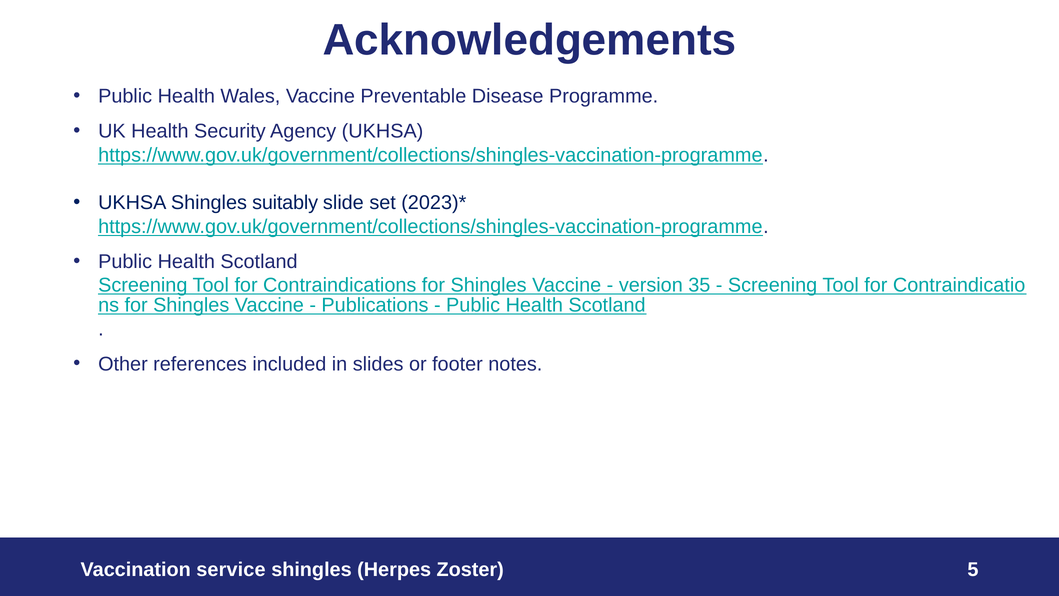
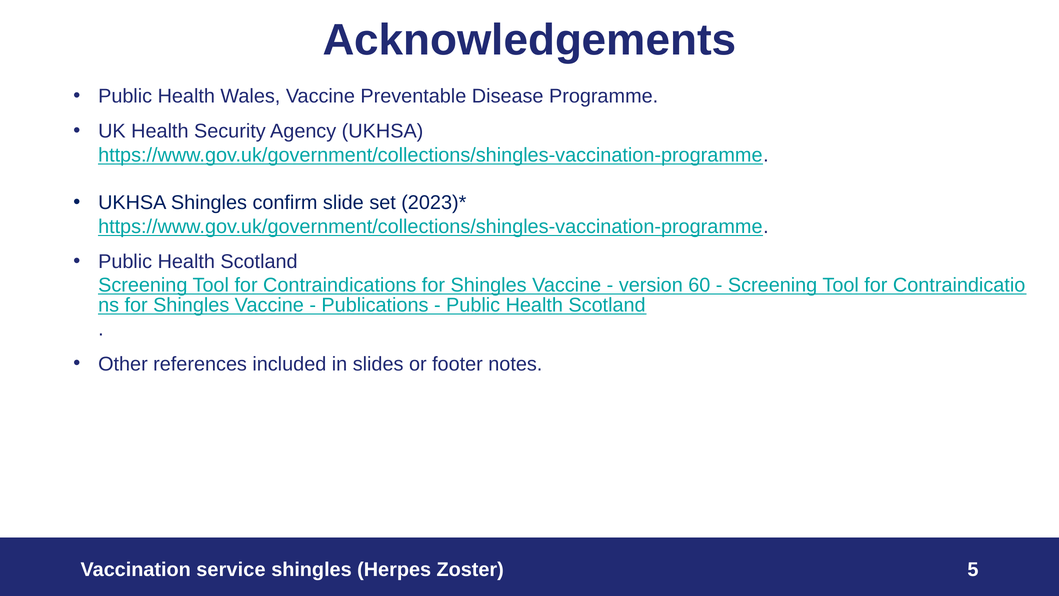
suitably: suitably -> confirm (285, 203)
35: 35 -> 60 (699, 285)
